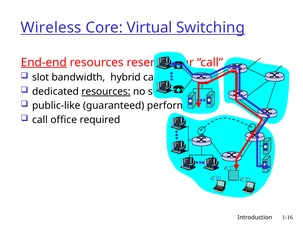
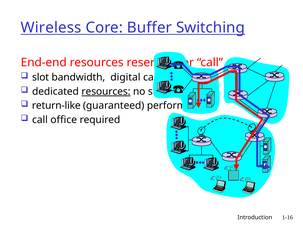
Virtual: Virtual -> Buffer (149, 28)
End-end underline: present -> none (44, 62)
hybrid: hybrid -> digital (125, 77)
public-like: public-like -> return-like (56, 106)
